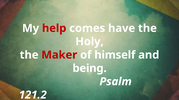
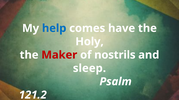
help colour: red -> blue (54, 28)
himself: himself -> nostrils (115, 55)
being: being -> sleep (89, 69)
